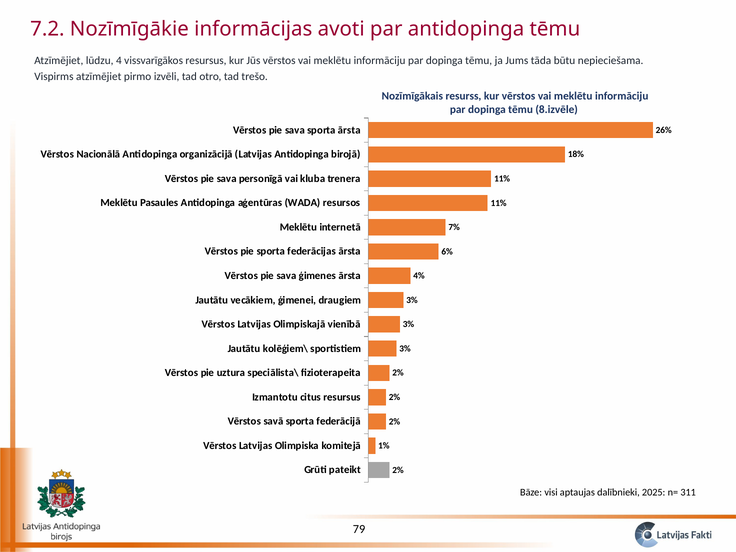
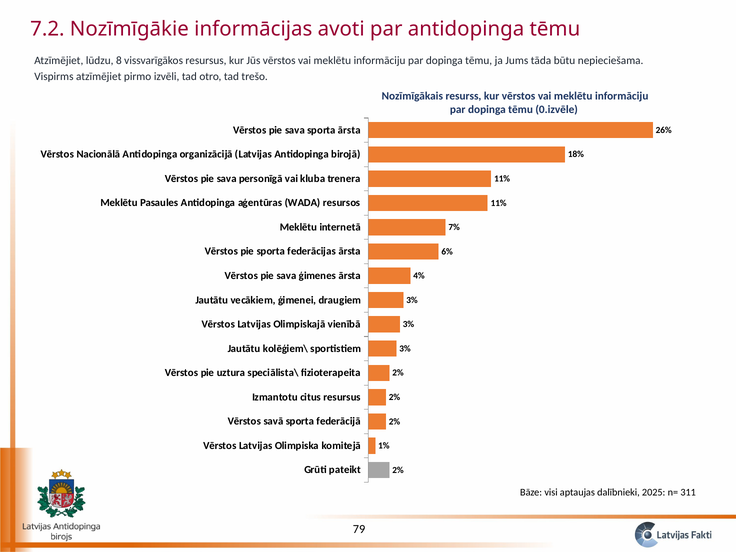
4: 4 -> 8 (119, 61)
8.izvēle: 8.izvēle -> 0.izvēle (557, 109)
